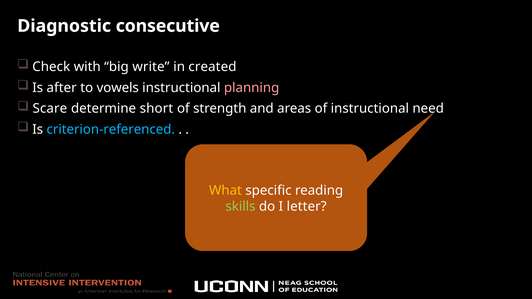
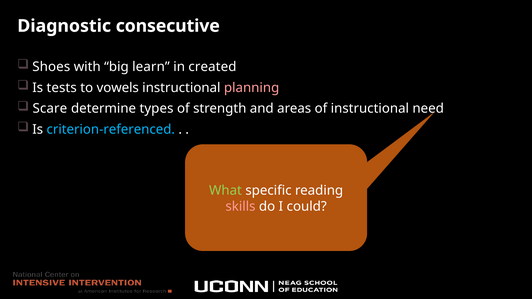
Check: Check -> Shoes (51, 67)
write: write -> learn (151, 67)
after: after -> tests (62, 88)
short: short -> types (156, 109)
What colour: yellow -> light green (225, 191)
skills colour: light green -> pink (240, 207)
letter: letter -> could (307, 207)
